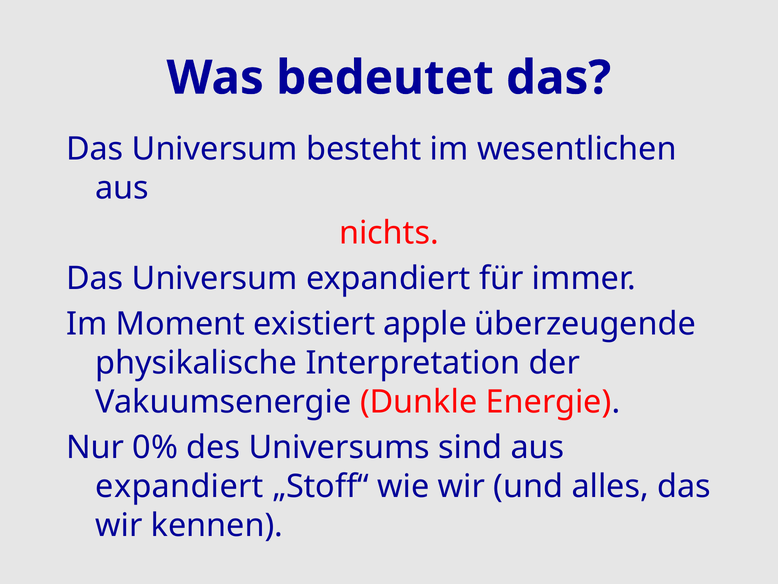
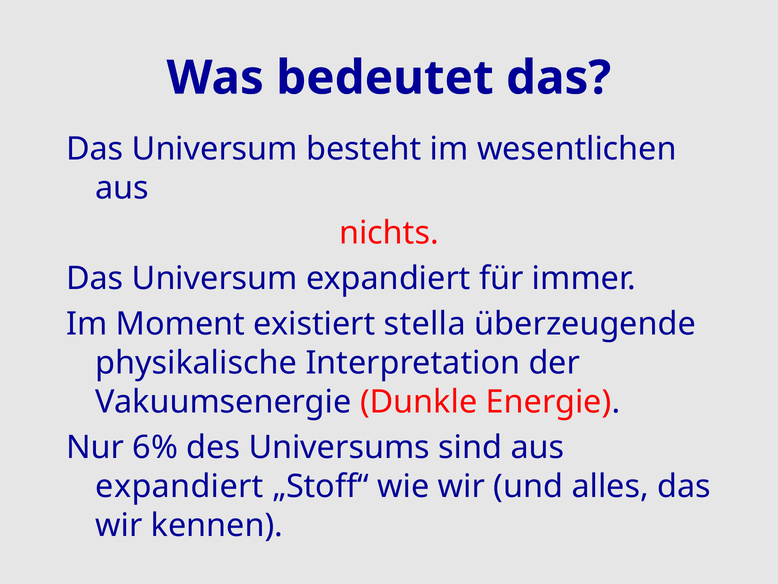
apple: apple -> stella (425, 324)
0%: 0% -> 6% (155, 447)
